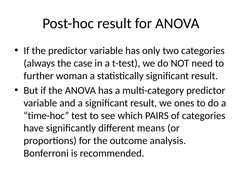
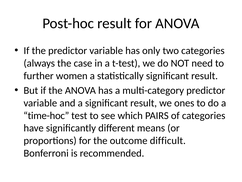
woman: woman -> women (72, 76)
analysis: analysis -> difficult (168, 140)
